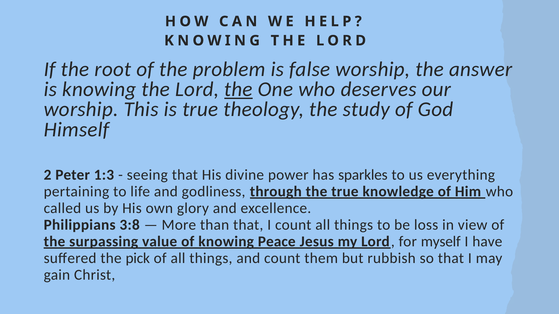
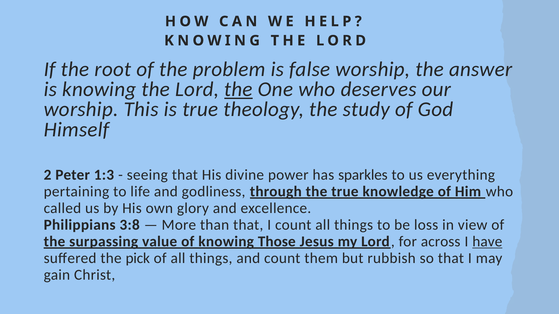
Peace: Peace -> Those (277, 242)
myself: myself -> across (441, 242)
have underline: none -> present (487, 242)
